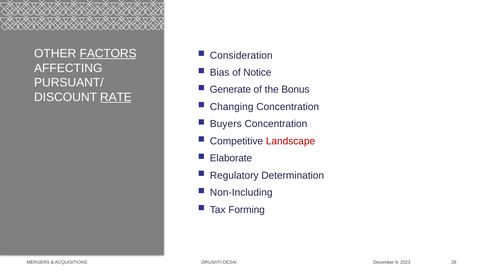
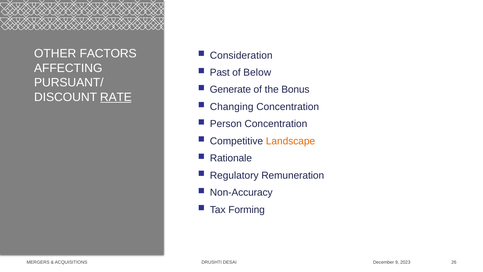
FACTORS underline: present -> none (108, 54)
Bias: Bias -> Past (220, 72)
Notice: Notice -> Below (257, 72)
Buyers: Buyers -> Person (226, 124)
Landscape colour: red -> orange (291, 141)
Elaborate: Elaborate -> Rationale (231, 158)
Determination: Determination -> Remuneration (293, 175)
Non-Including: Non-Including -> Non-Accuracy (241, 192)
